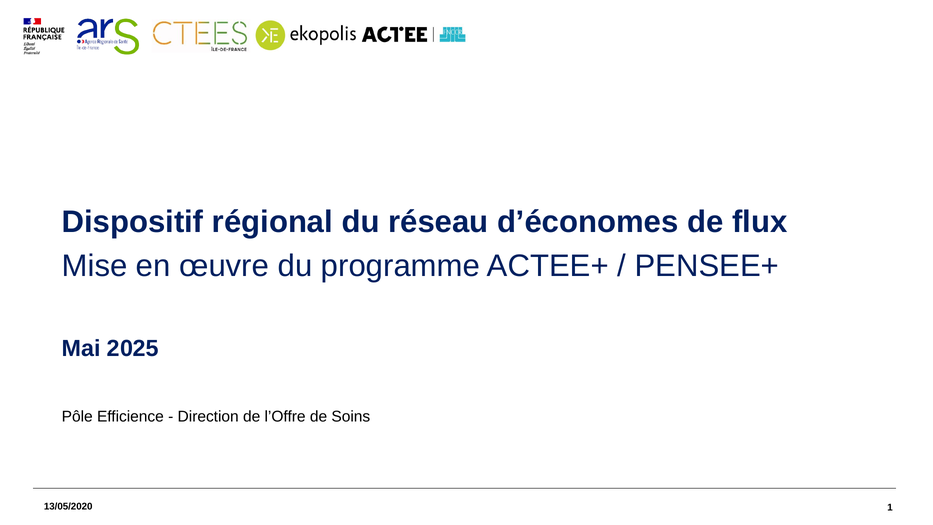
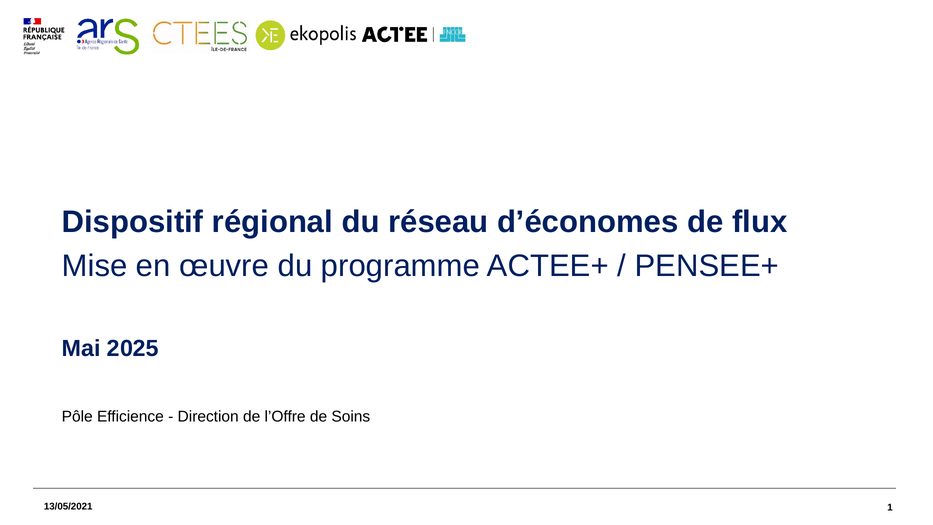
13/05/2020: 13/05/2020 -> 13/05/2021 (68, 506)
